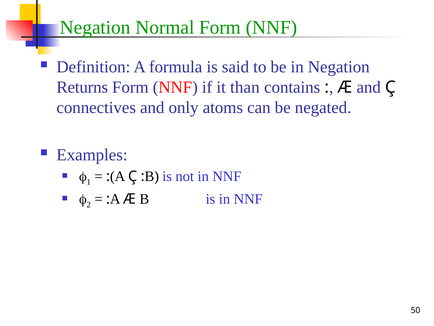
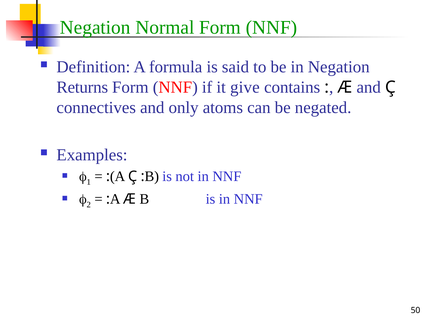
than: than -> give (245, 87)
